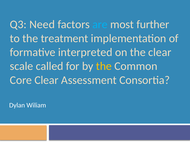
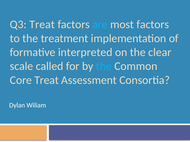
Q3 Need: Need -> Treat (42, 25)
most further: further -> factors (153, 25)
the colour: yellow -> light blue (104, 66)
Core Clear: Clear -> Treat (47, 80)
